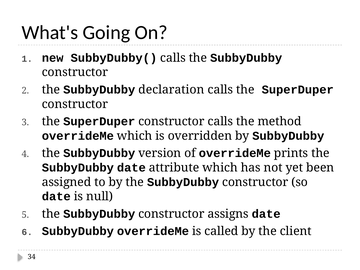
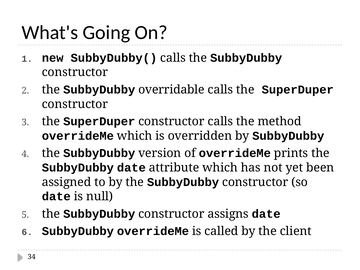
declaration: declaration -> overridable (171, 90)
